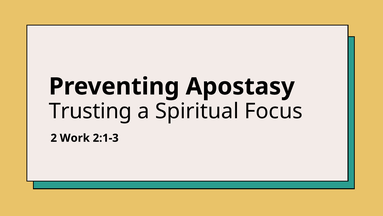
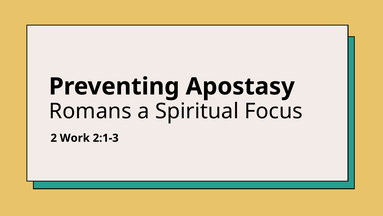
Trusting: Trusting -> Romans (90, 111)
